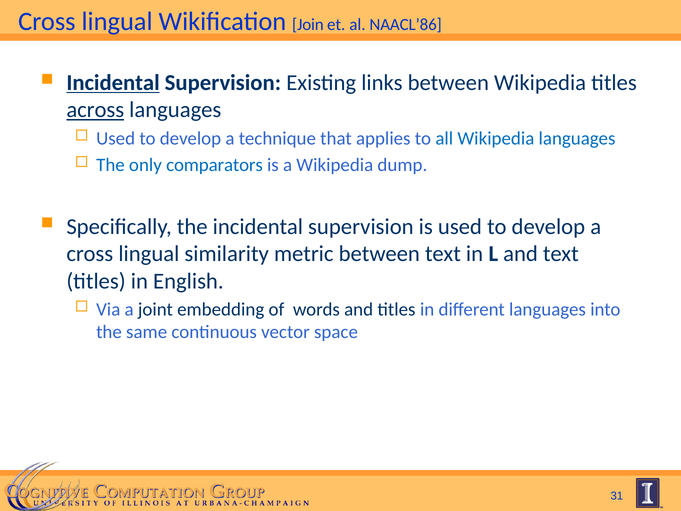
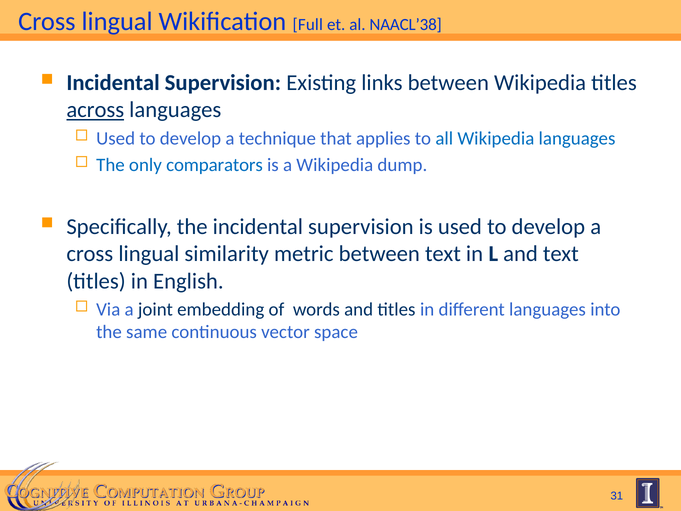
Join: Join -> Full (308, 25)
NAACL’86: NAACL’86 -> NAACL’38 (406, 25)
Incidental underline: present -> none (113, 83)
